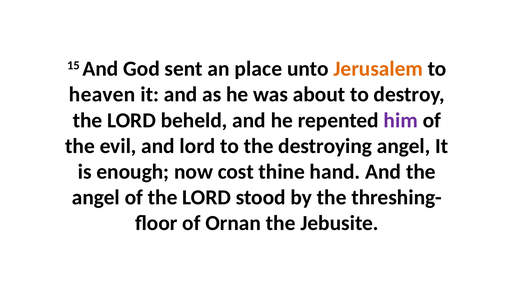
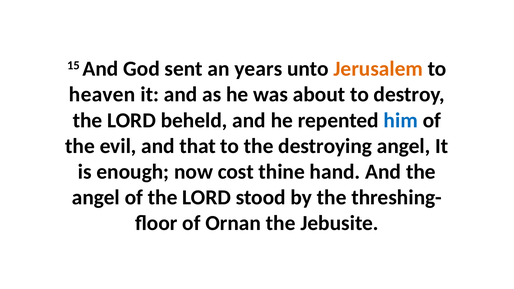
place: place -> years (258, 69)
him colour: purple -> blue (401, 120)
and lord: lord -> that (198, 146)
